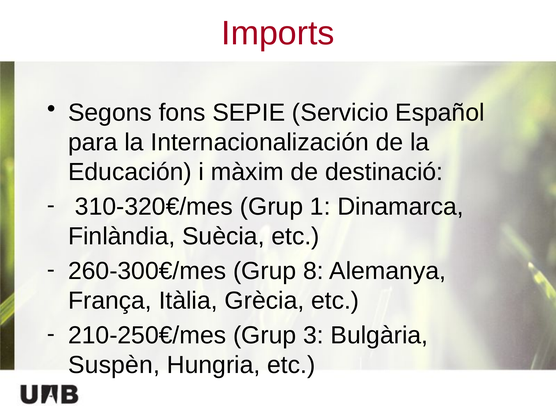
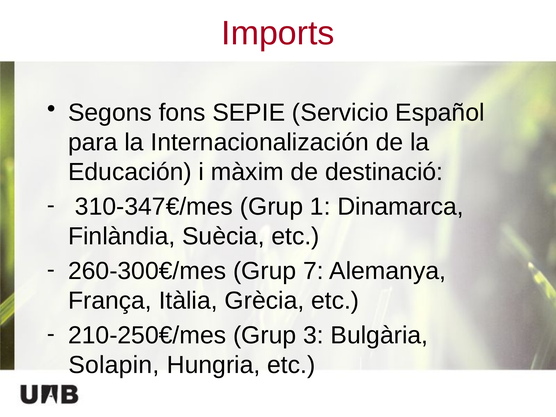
310-320€/mes: 310-320€/mes -> 310-347€/mes (154, 207)
8: 8 -> 7 (313, 271)
Suspèn: Suspèn -> Solapin (114, 365)
